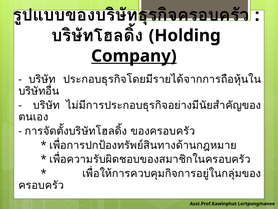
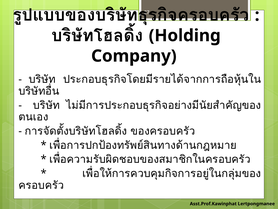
Company underline: present -> none (134, 56)
